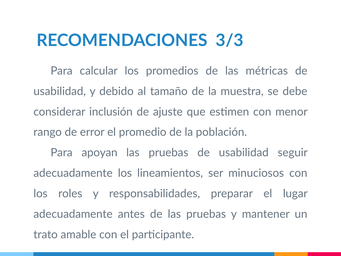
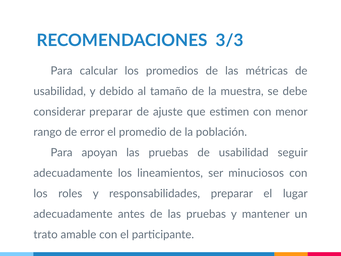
considerar inclusión: inclusión -> preparar (111, 112)
